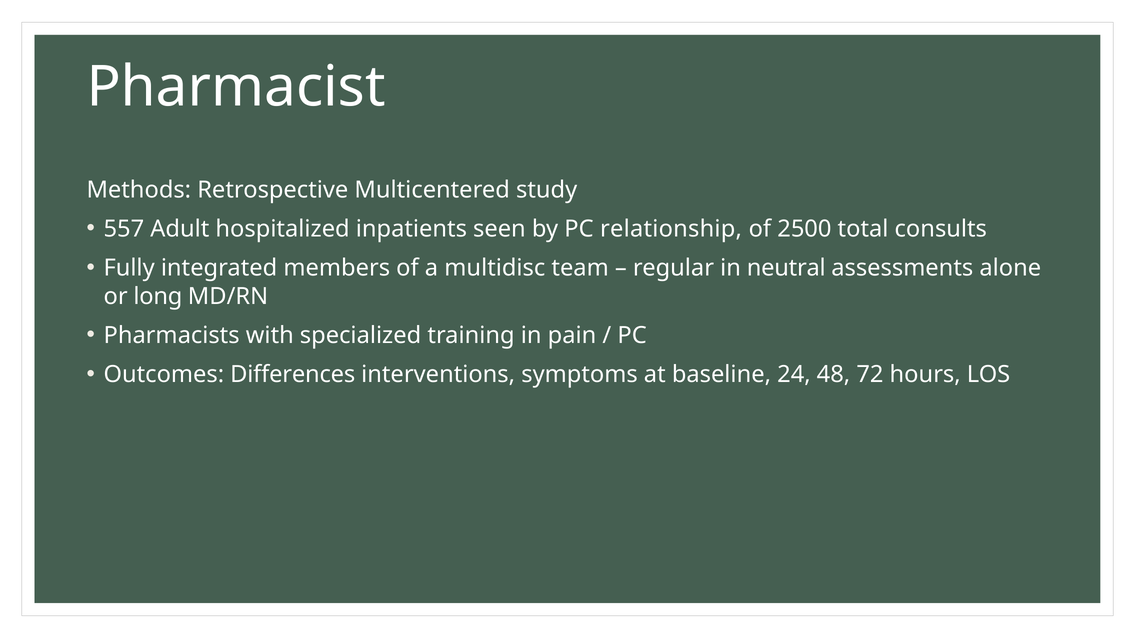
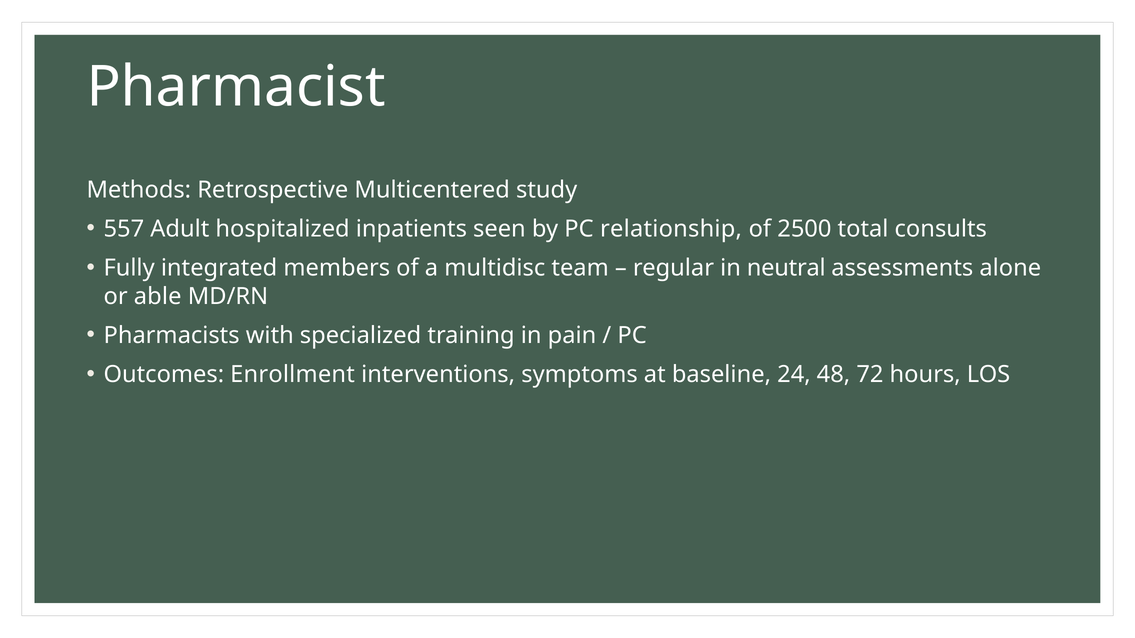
long: long -> able (158, 297)
Differences: Differences -> Enrollment (293, 375)
